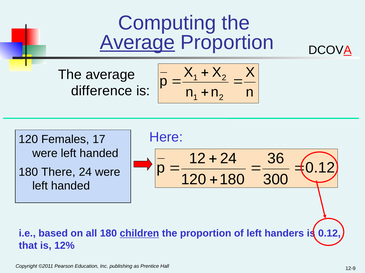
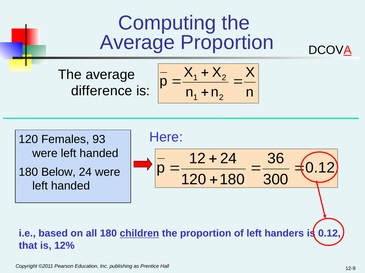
Average underline: present -> none (137, 42)
17: 17 -> 93 (99, 140)
There: There -> Below (58, 172)
